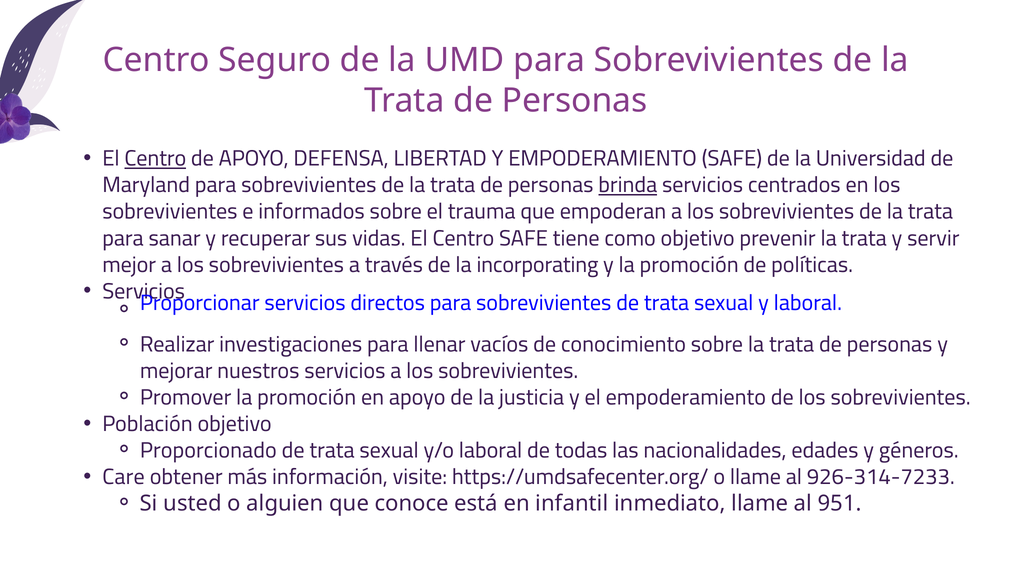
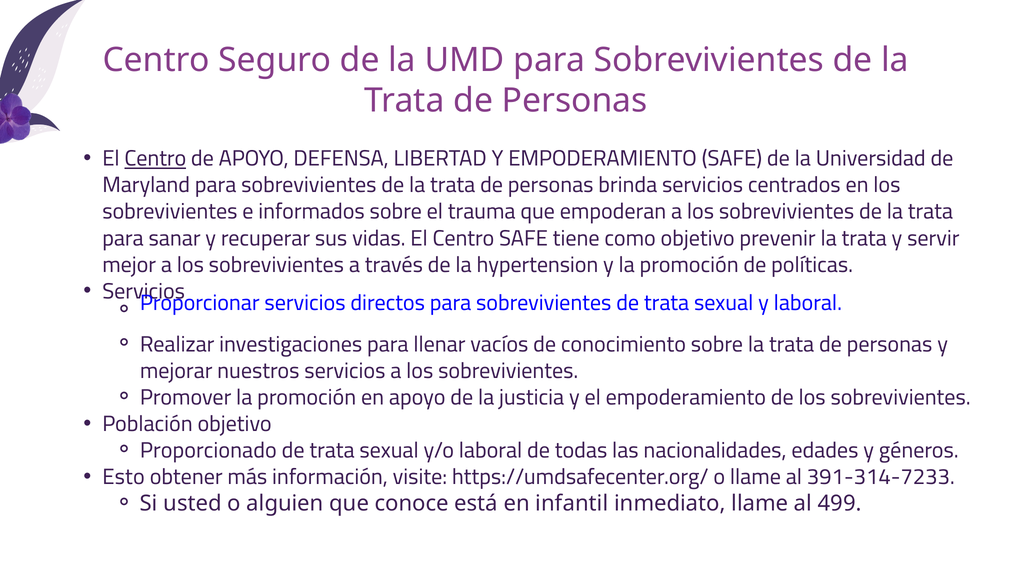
brinda underline: present -> none (628, 185)
incorporating: incorporating -> hypertension (537, 265)
Care: Care -> Esto (123, 477)
926-314-7233: 926-314-7233 -> 391-314-7233 (881, 477)
951: 951 -> 499 (840, 504)
